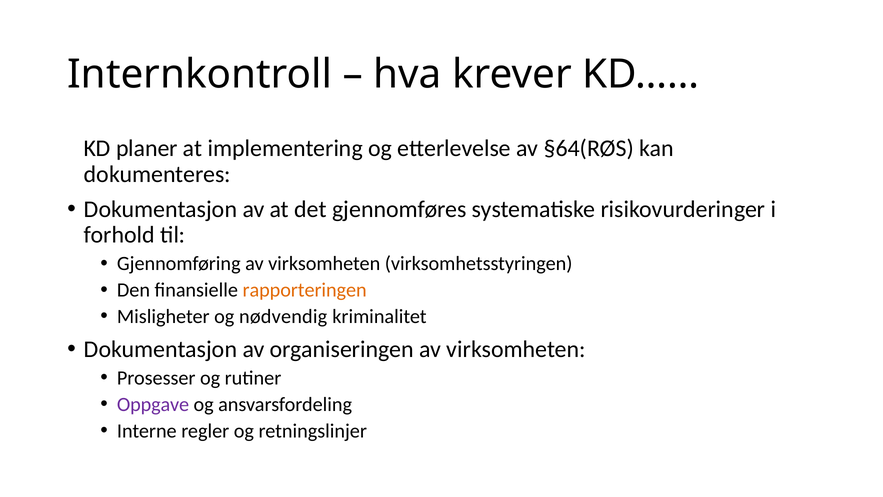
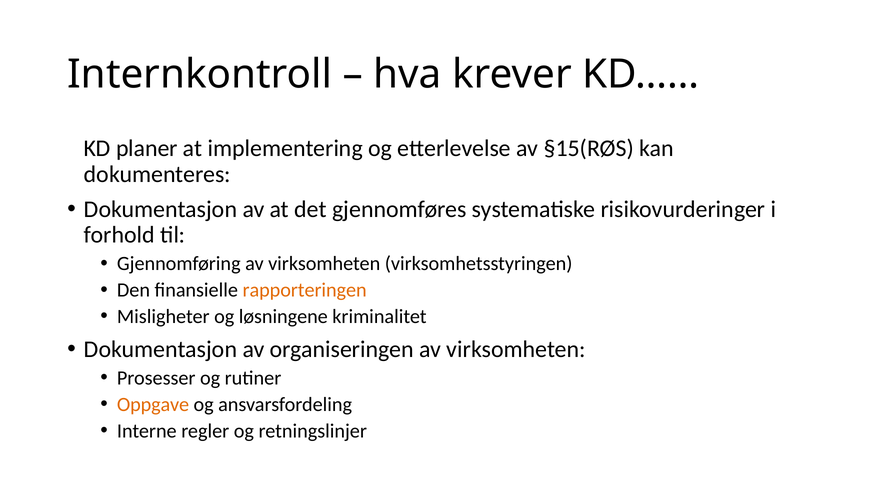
§64(RØS: §64(RØS -> §15(RØS (589, 148)
nødvendig: nødvendig -> løsningene (283, 316)
Oppgave colour: purple -> orange (153, 404)
